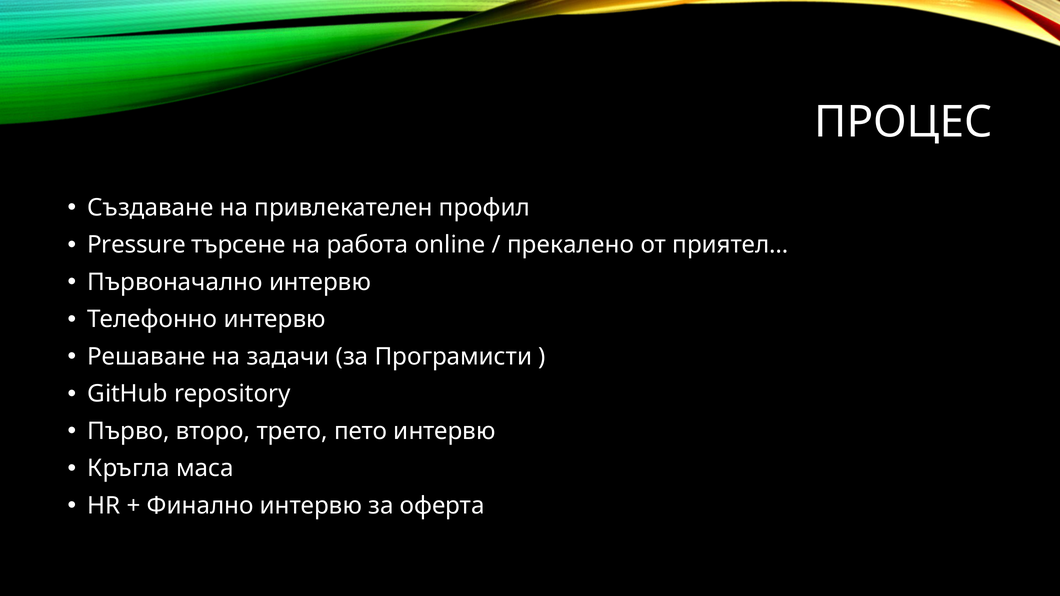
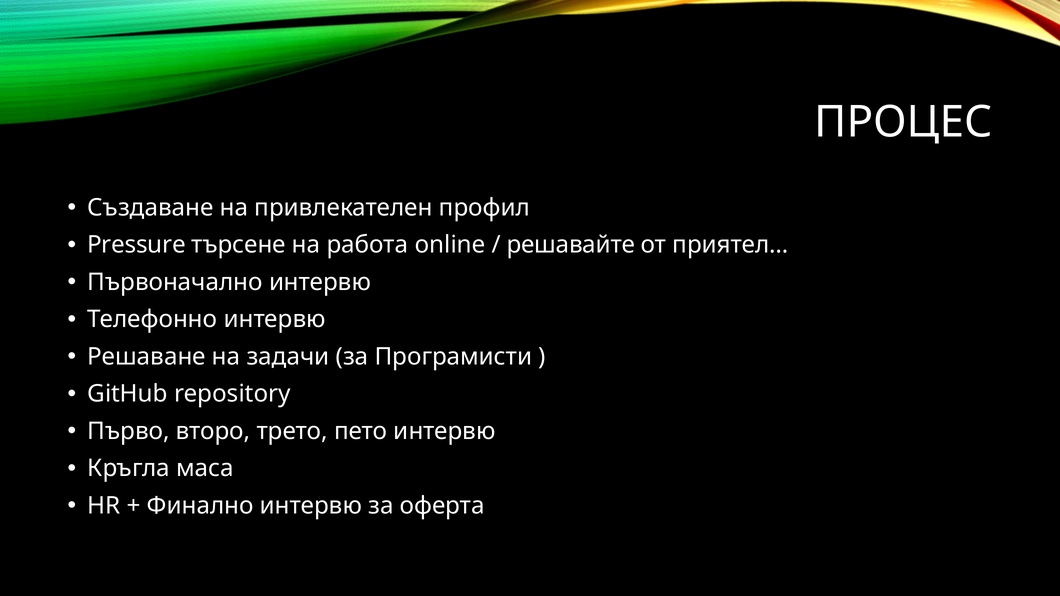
прекалено: прекалено -> решавайте (571, 245)
